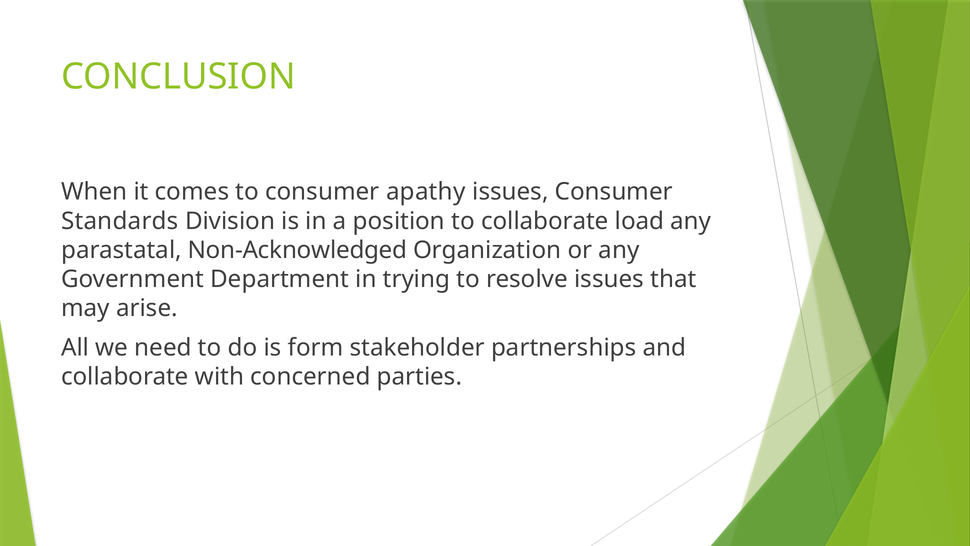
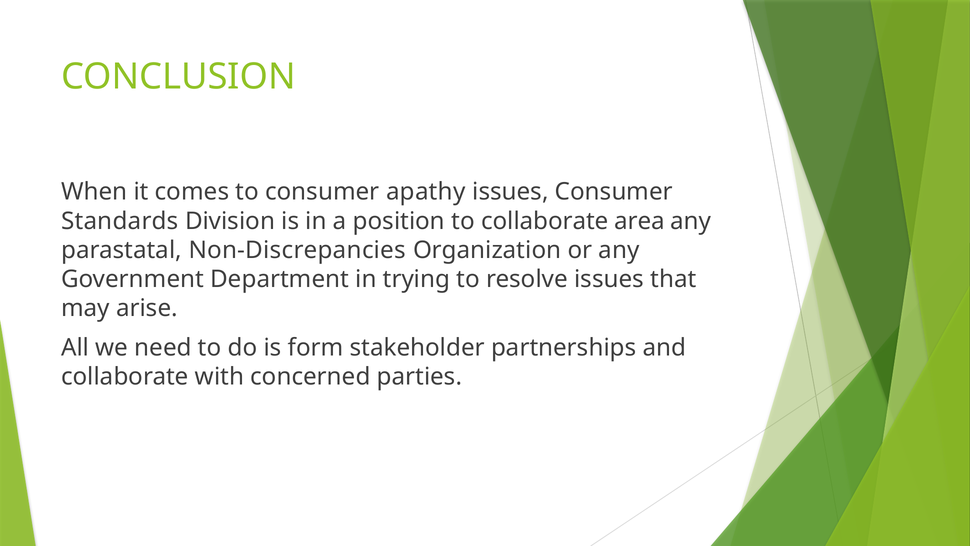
load: load -> area (640, 221)
Non-Acknowledged: Non-Acknowledged -> Non-Discrepancies (297, 250)
